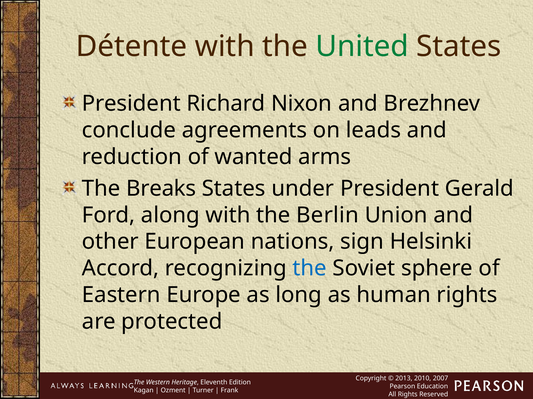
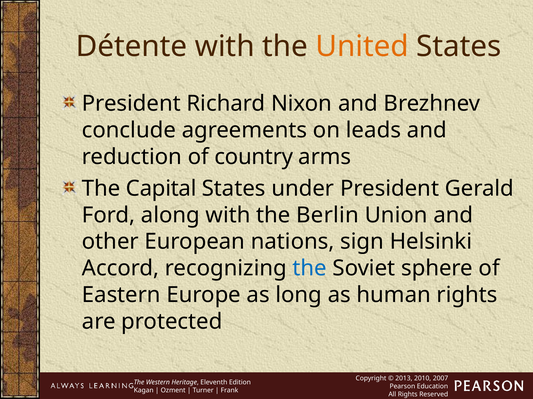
United colour: green -> orange (362, 46)
wanted: wanted -> country (254, 157)
Breaks: Breaks -> Capital (161, 189)
